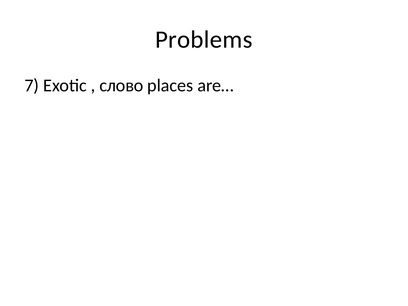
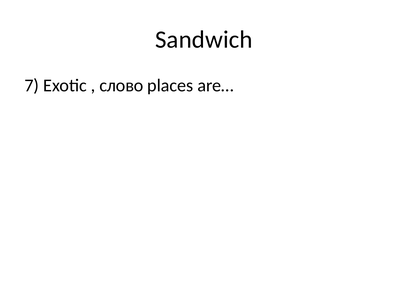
Problems: Problems -> Sandwich (204, 39)
